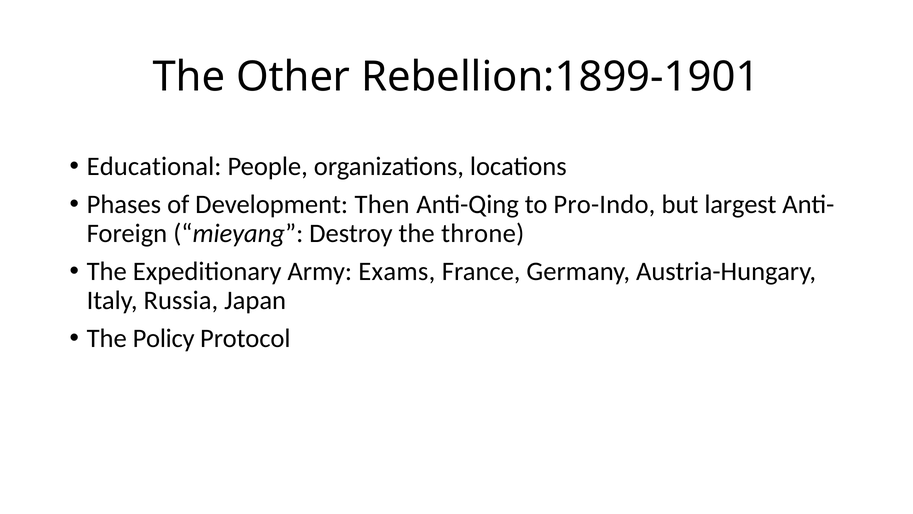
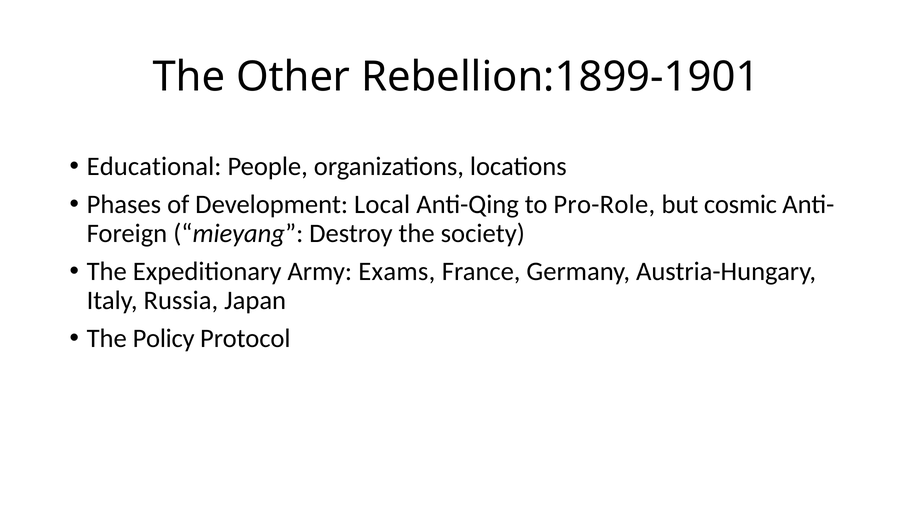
Then: Then -> Local (382, 204)
Pro-Indo: Pro-Indo -> Pro-Role (604, 204)
largest: largest -> cosmic (740, 204)
throne: throne -> society (483, 233)
